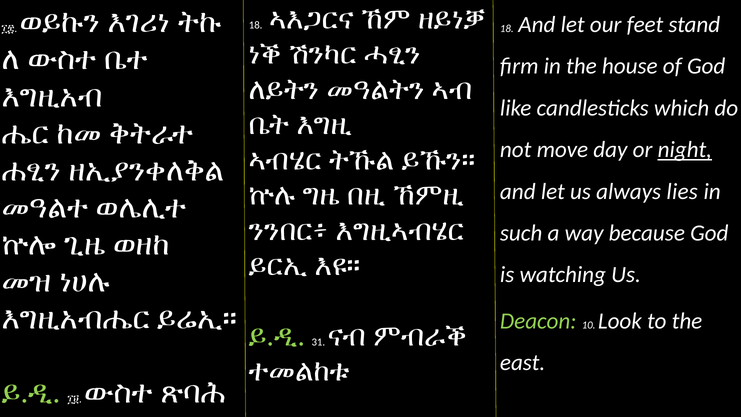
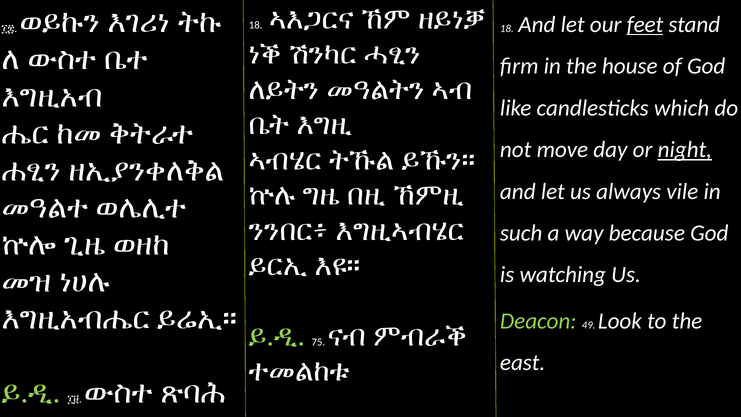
feet underline: none -> present (645, 25)
lies: lies -> vile (682, 191)
10: 10 -> 49 (589, 325)
31: 31 -> 75 (318, 342)
